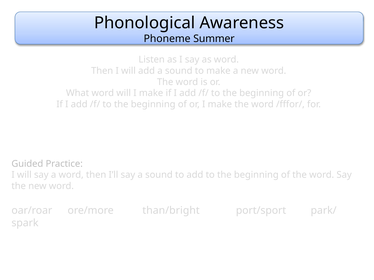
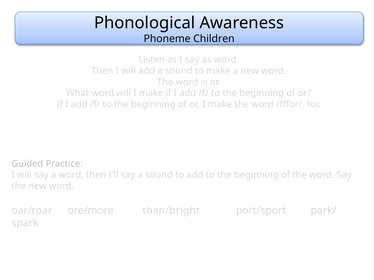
Summer: Summer -> Children (214, 39)
